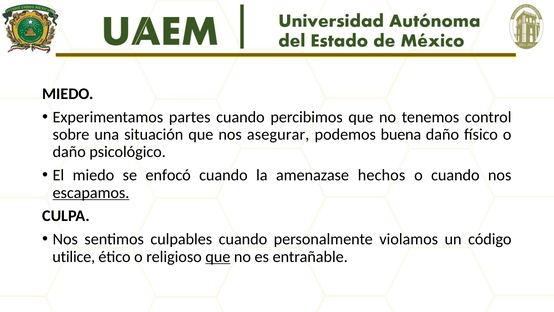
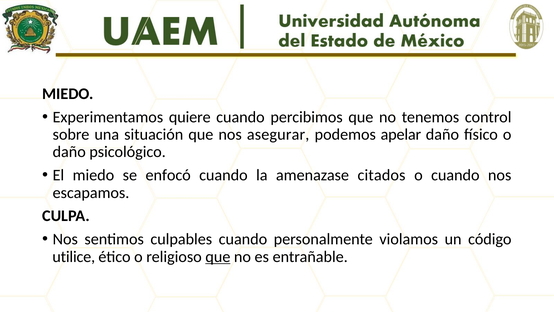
partes: partes -> quiere (190, 117)
buena: buena -> apelar (401, 134)
hechos: hechos -> citados (382, 175)
escapamos underline: present -> none (91, 192)
